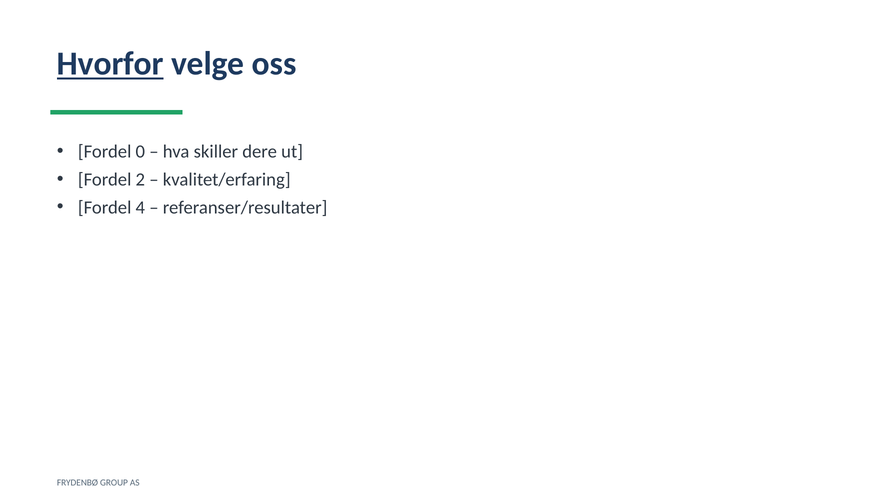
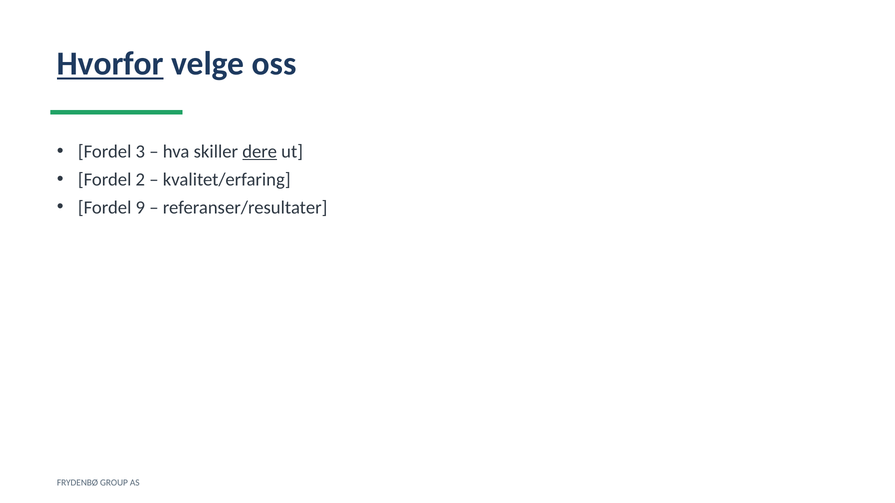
0: 0 -> 3 (140, 152)
dere underline: none -> present (260, 152)
4: 4 -> 9 (140, 208)
